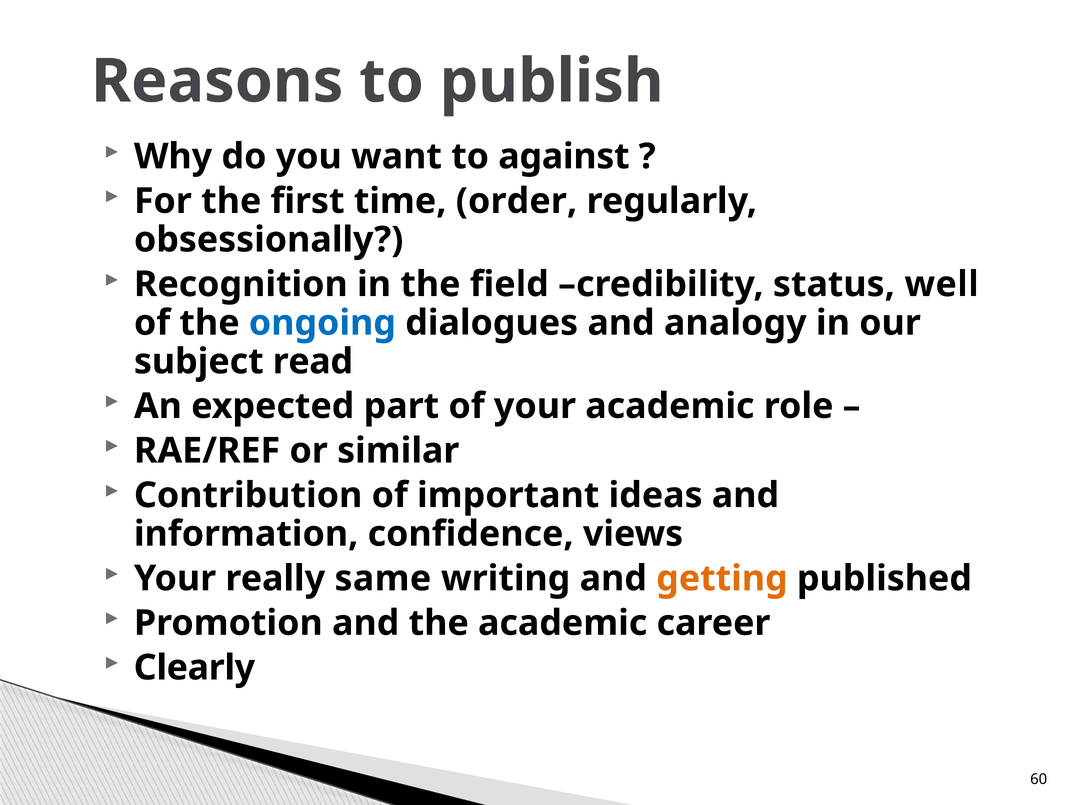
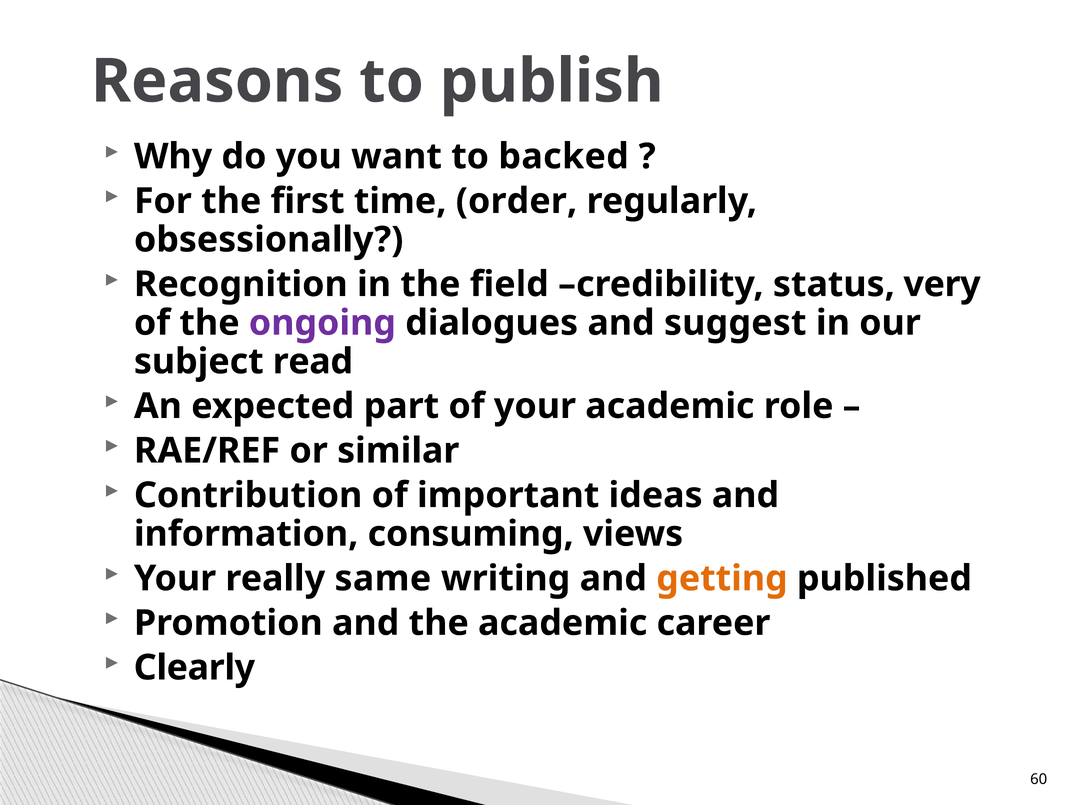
against: against -> backed (564, 156)
well: well -> very (942, 284)
ongoing colour: blue -> purple (322, 323)
analogy: analogy -> suggest (735, 323)
confidence: confidence -> consuming (471, 534)
